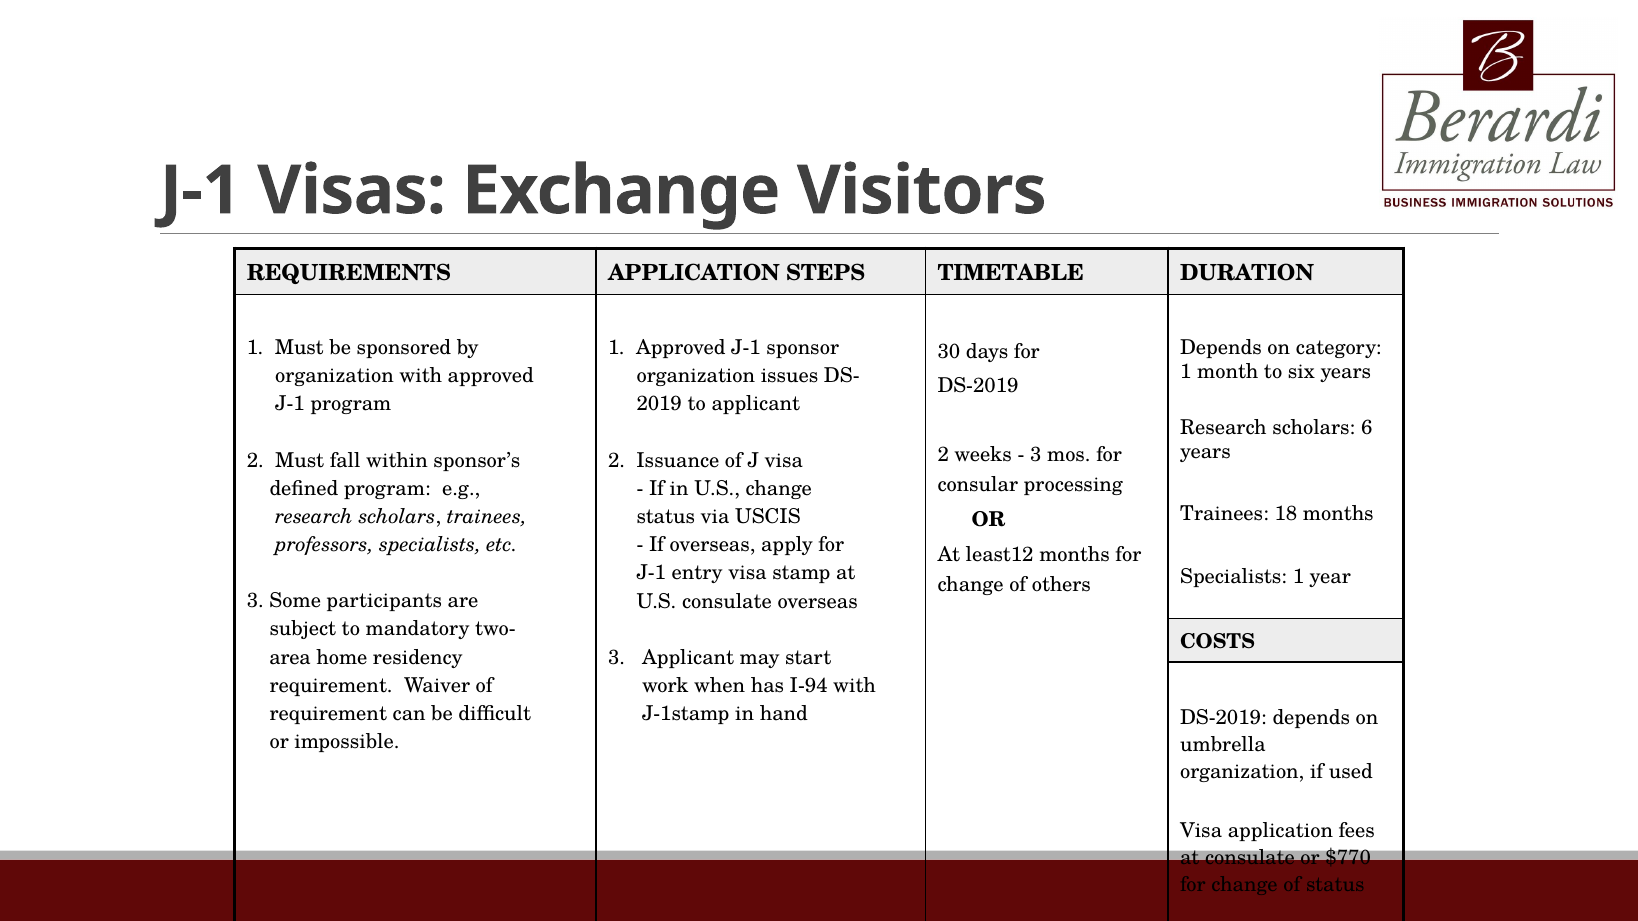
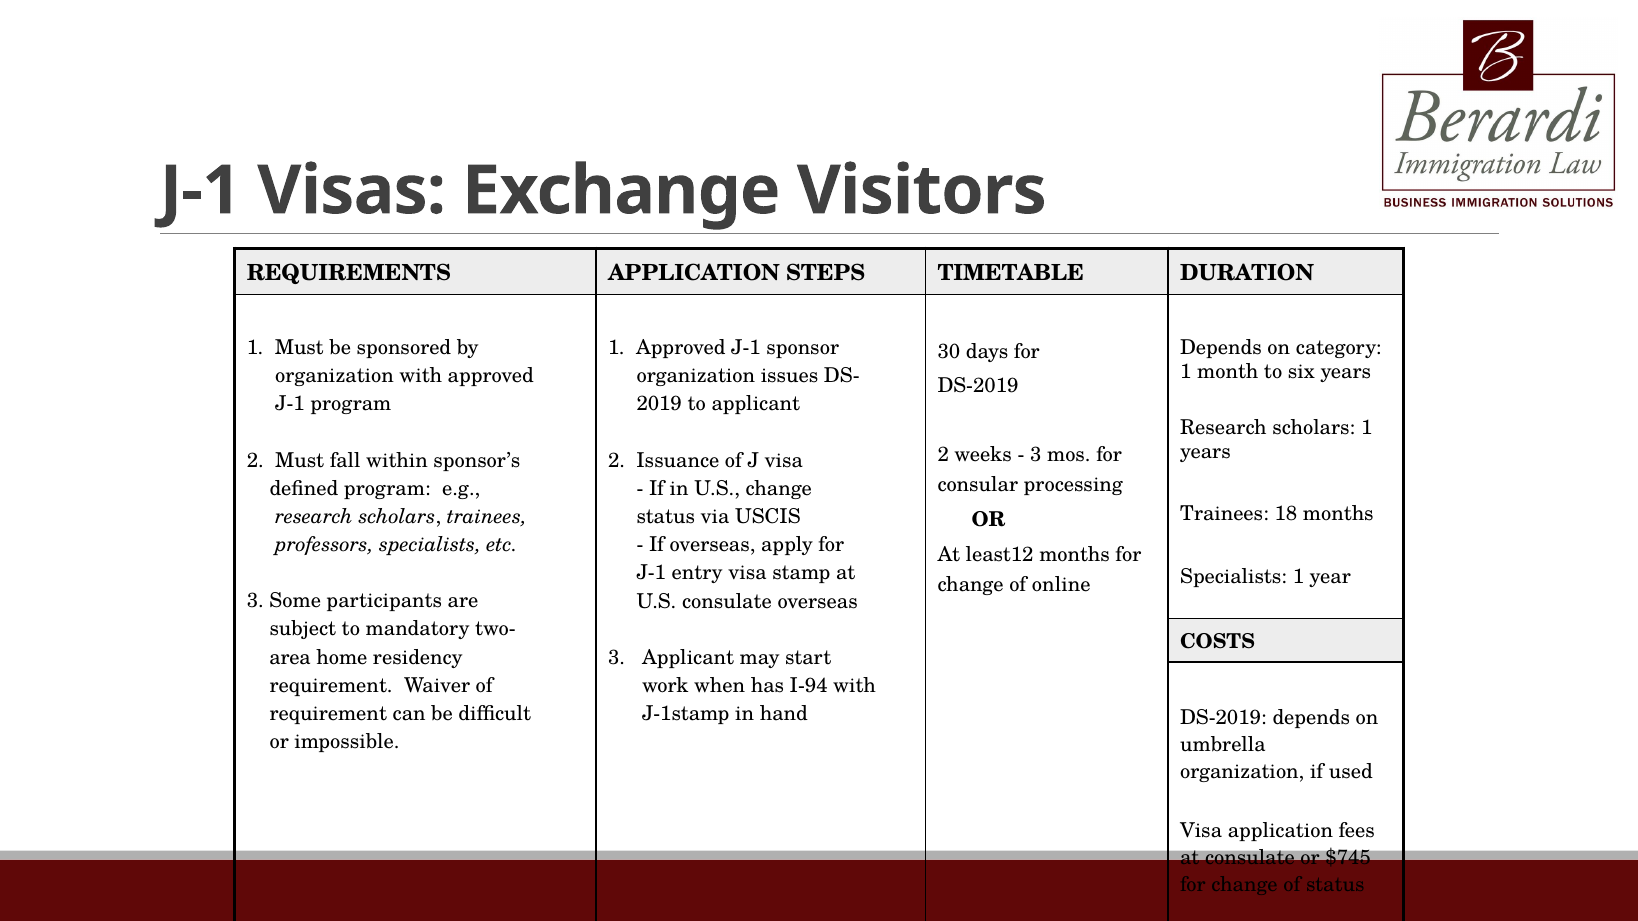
scholars 6: 6 -> 1 (1367, 428)
others: others -> online (1061, 585)
$770: $770 -> $745 (1348, 858)
